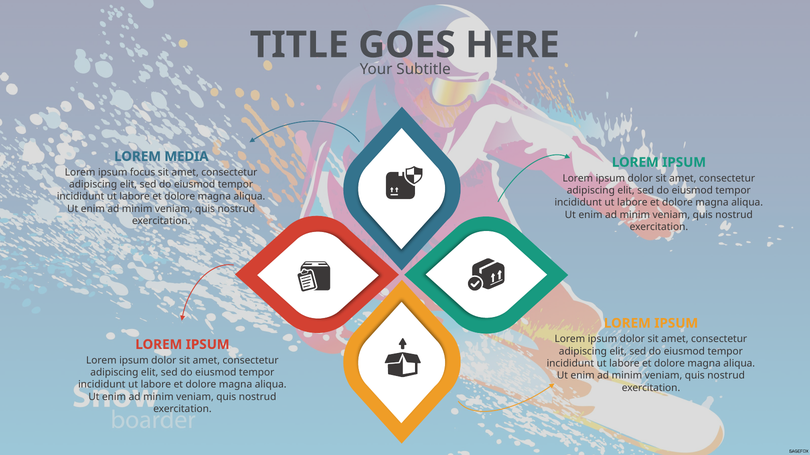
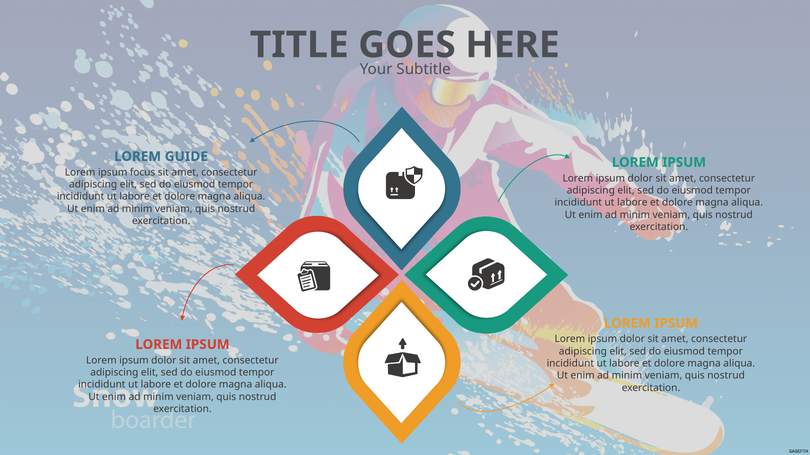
MEDIA: MEDIA -> GUIDE (186, 157)
